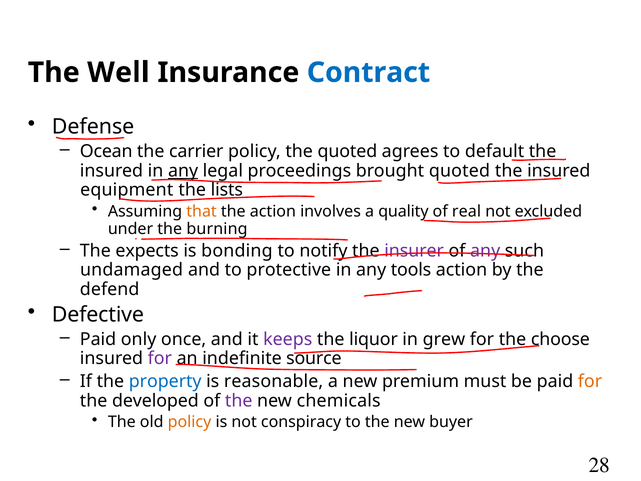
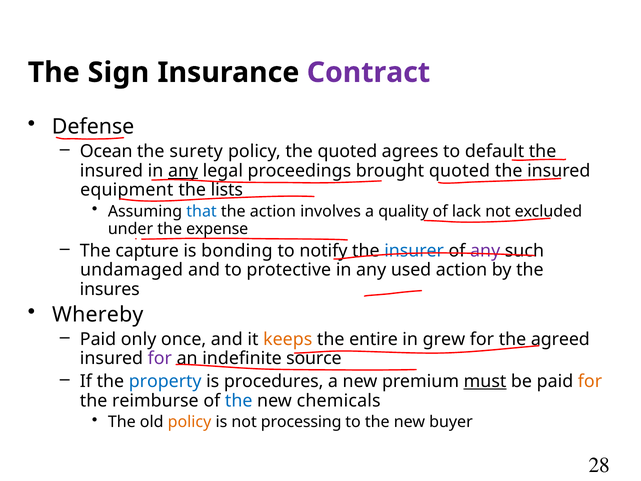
Well: Well -> Sign (118, 72)
Contract colour: blue -> purple (368, 72)
carrier: carrier -> surety (196, 152)
that colour: orange -> blue (202, 211)
real: real -> lack (467, 211)
burning: burning -> expense (217, 229)
expects: expects -> capture (147, 251)
insurer colour: purple -> blue (414, 251)
tools: tools -> used (411, 270)
defend: defend -> insures (110, 289)
Defective: Defective -> Whereby (98, 314)
keeps colour: purple -> orange (288, 339)
liquor: liquor -> entire (374, 339)
choose: choose -> agreed (560, 339)
reasonable: reasonable -> procedures (274, 381)
must underline: none -> present (485, 381)
developed: developed -> reimburse (155, 400)
the colour: purple -> blue (239, 400)
conspiracy: conspiracy -> processing (301, 422)
